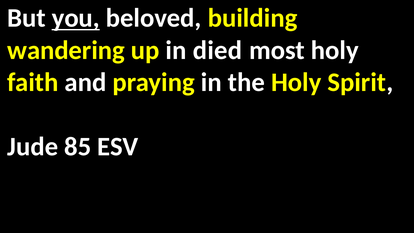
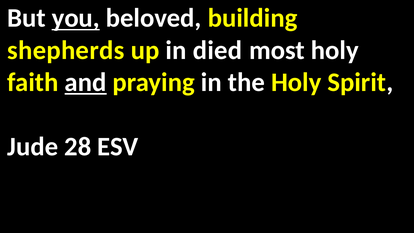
wandering: wandering -> shepherds (66, 50)
and underline: none -> present (86, 82)
85: 85 -> 28 (78, 146)
